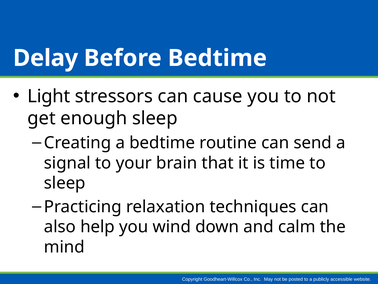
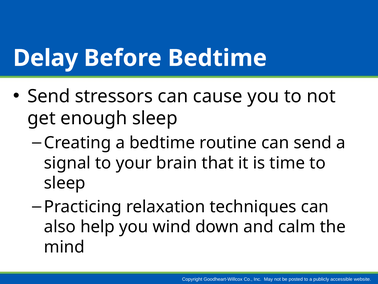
Light: Light -> Send (49, 96)
